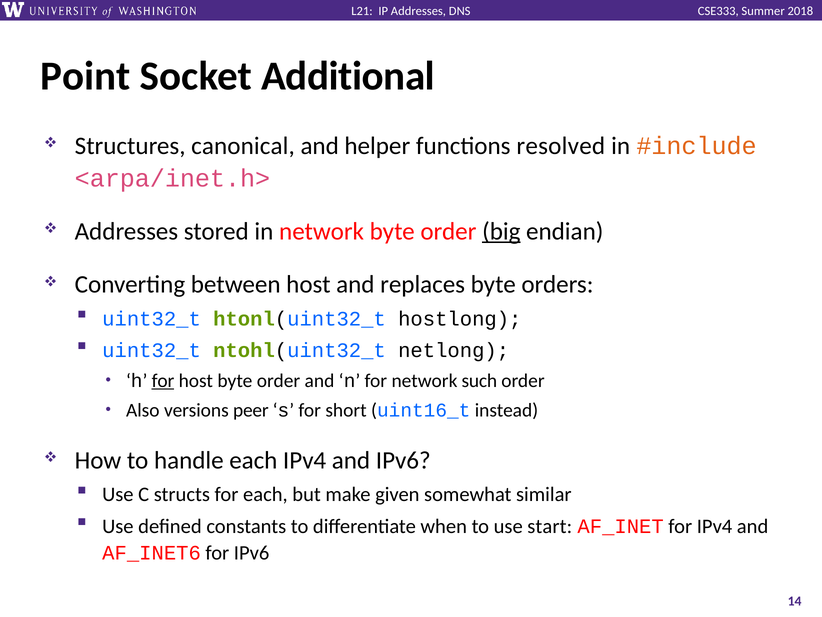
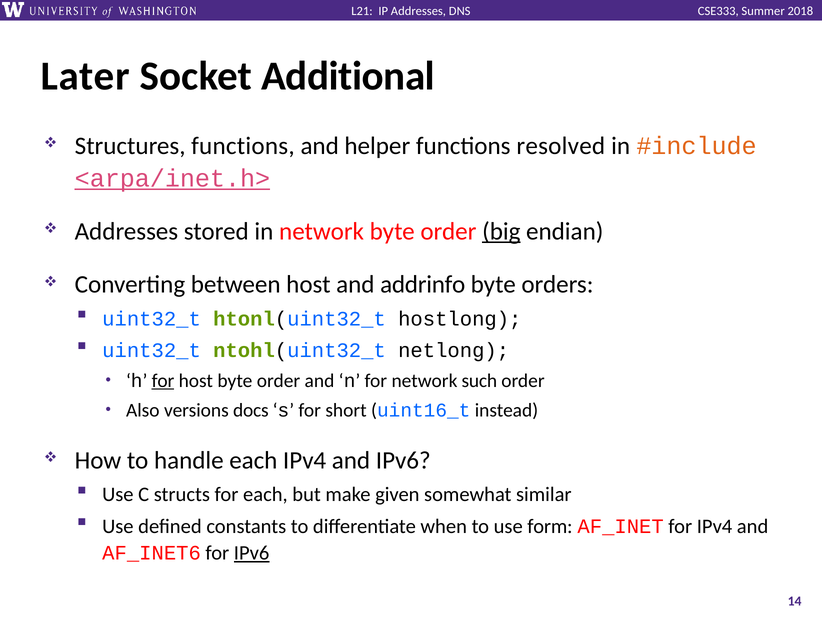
Point: Point -> Later (85, 76)
Structures canonical: canonical -> functions (243, 146)
<arpa/inet.h> underline: none -> present (172, 178)
replaces: replaces -> addrinfo (423, 284)
peer: peer -> docs (251, 410)
start: start -> form (550, 526)
IPv6 underline: none -> present (252, 552)
